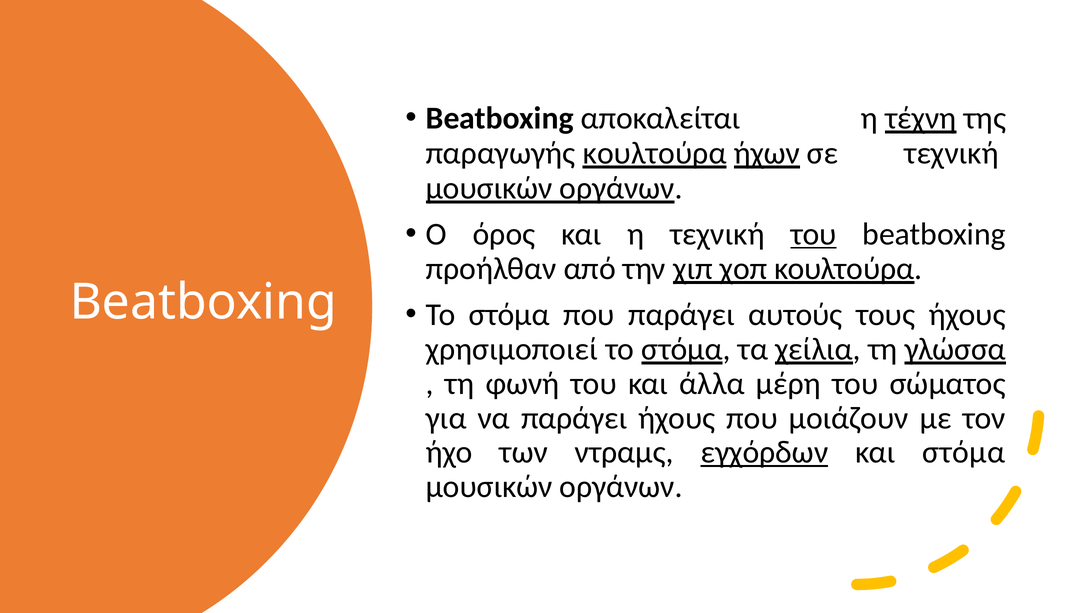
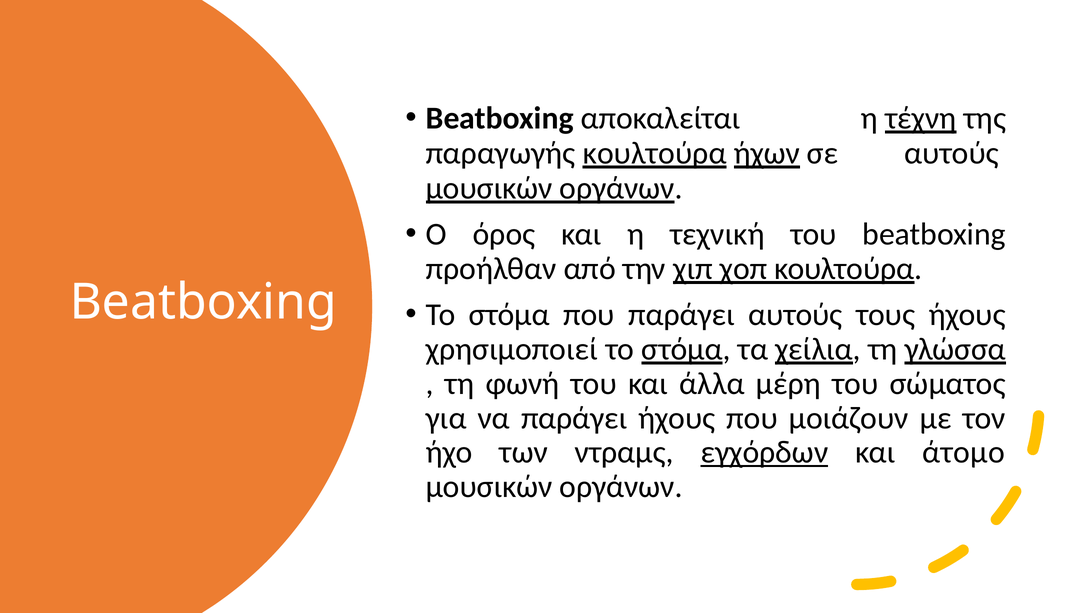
σε τεχνική: τεχνική -> αυτούς (952, 153)
του underline: present -> none (814, 234)
και στόμα: στόμα -> άτομο (964, 452)
